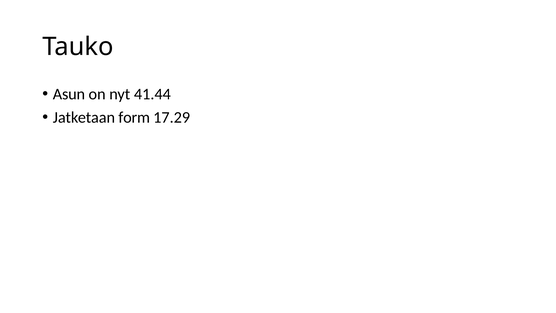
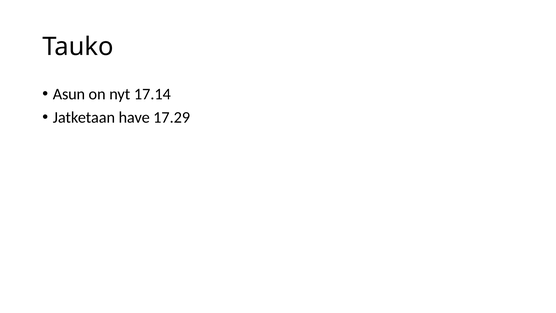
41.44: 41.44 -> 17.14 (152, 94)
form: form -> have (134, 117)
